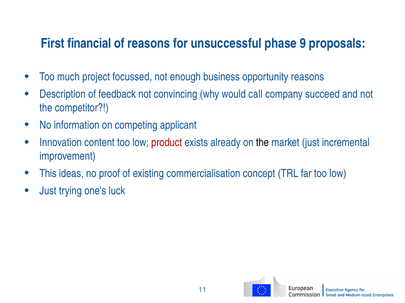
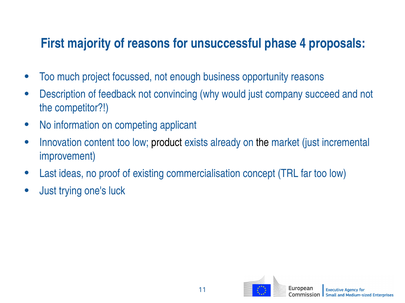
financial: financial -> majority (89, 43)
9: 9 -> 4 (303, 43)
would call: call -> just (256, 95)
product colour: red -> black (167, 143)
This: This -> Last (48, 174)
